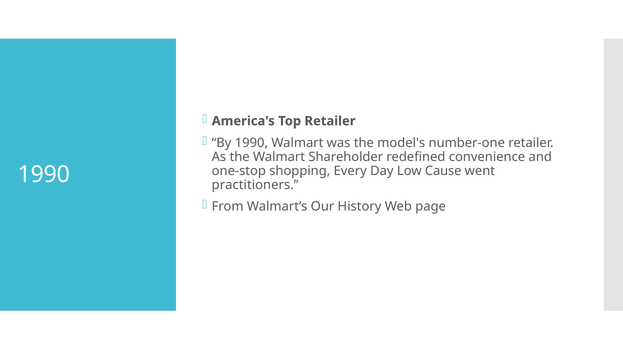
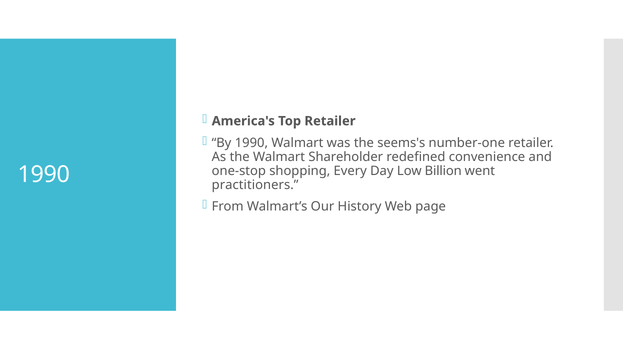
model's: model's -> seems's (401, 143)
Cause: Cause -> Billion (443, 171)
